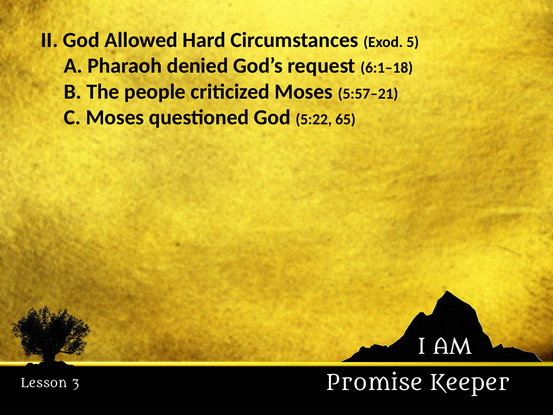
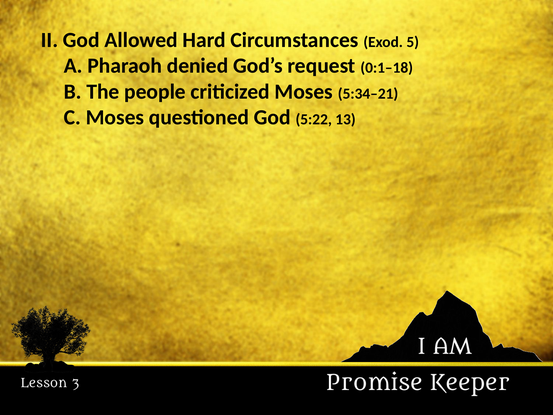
6:1–18: 6:1–18 -> 0:1–18 (387, 68)
5:57–21: 5:57–21 -> 5:34–21 (368, 94)
65: 65 -> 13 (345, 119)
